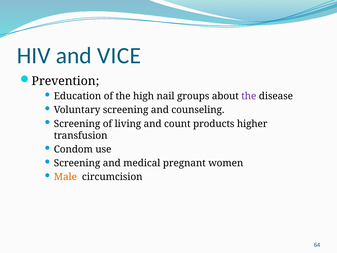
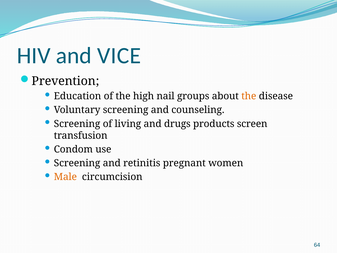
the colour: purple -> orange (249, 96)
count: count -> drugs (177, 124)
higher: higher -> screen (252, 124)
medical: medical -> retinitis (142, 163)
